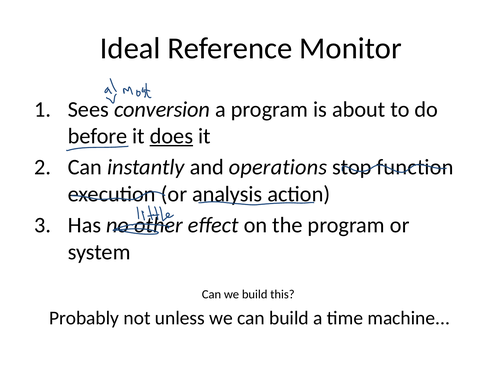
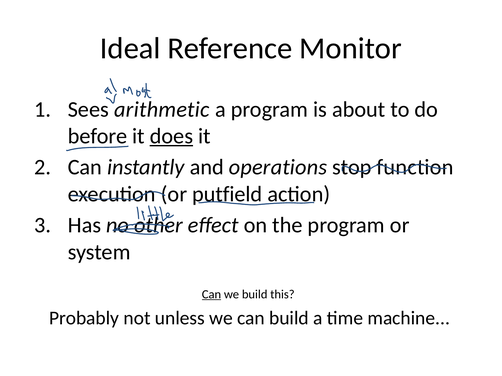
conversion: conversion -> arithmetic (162, 110)
analysis: analysis -> putfield (227, 194)
Can underline: none -> present (212, 295)
